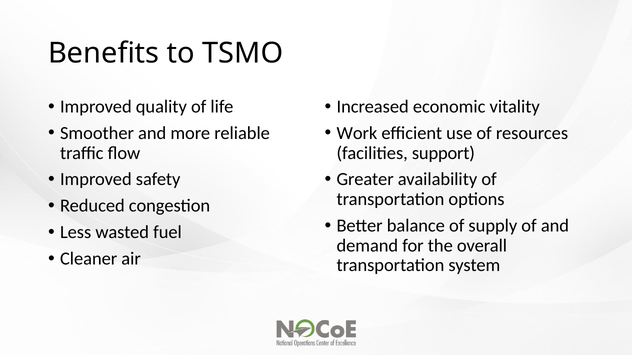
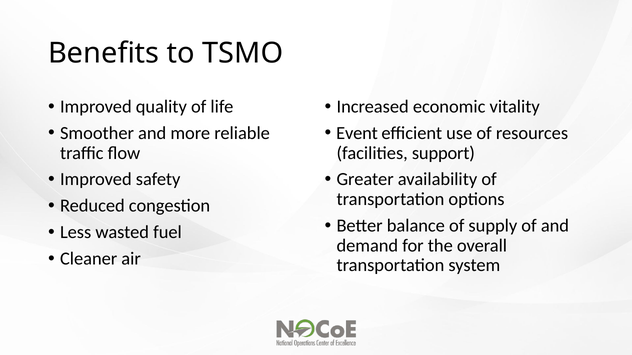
Work: Work -> Event (357, 133)
